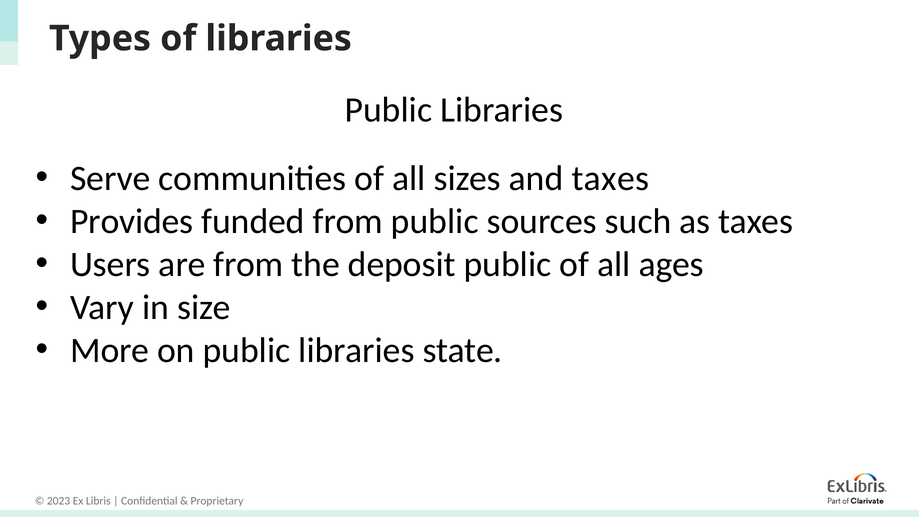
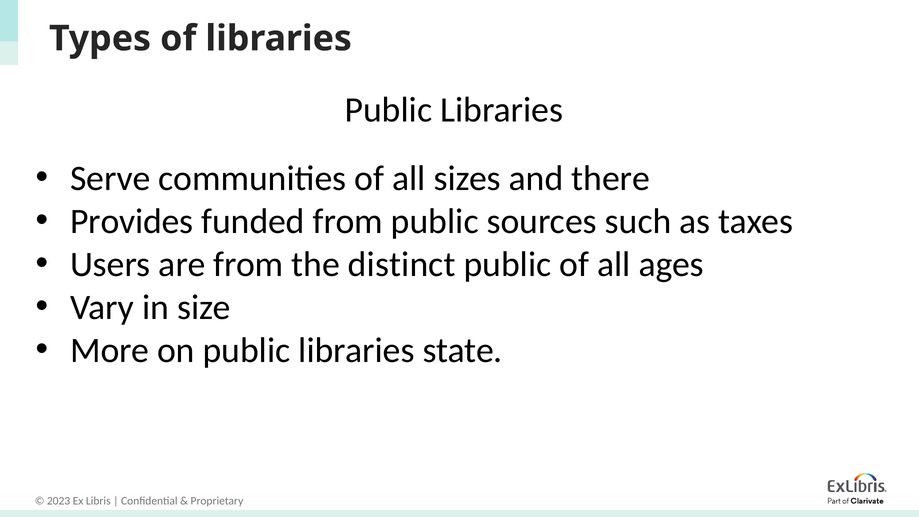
and taxes: taxes -> there (611, 179)
deposit: deposit -> distinct (402, 264)
